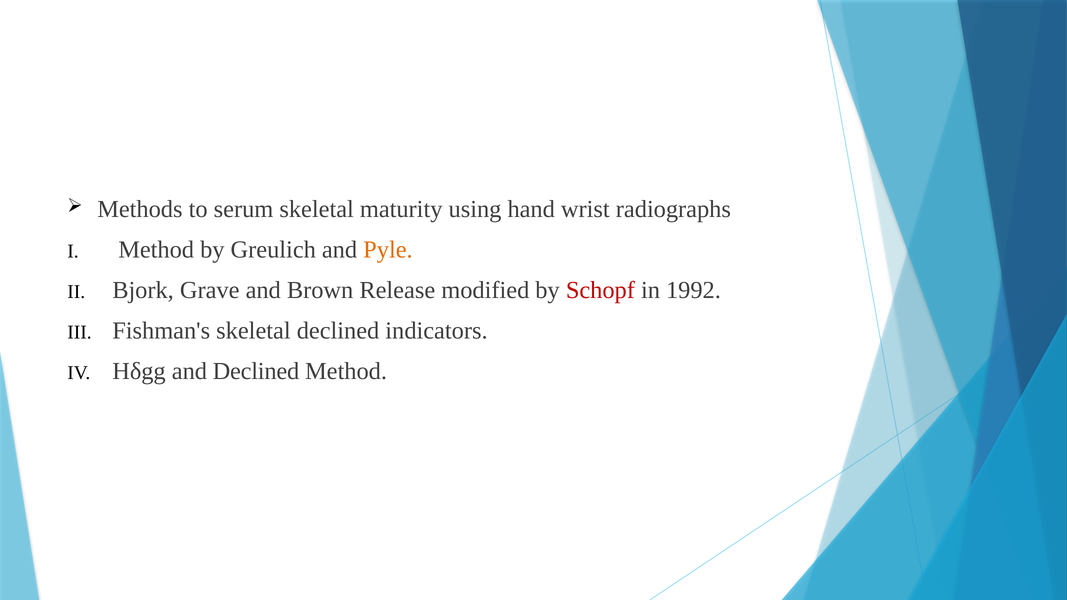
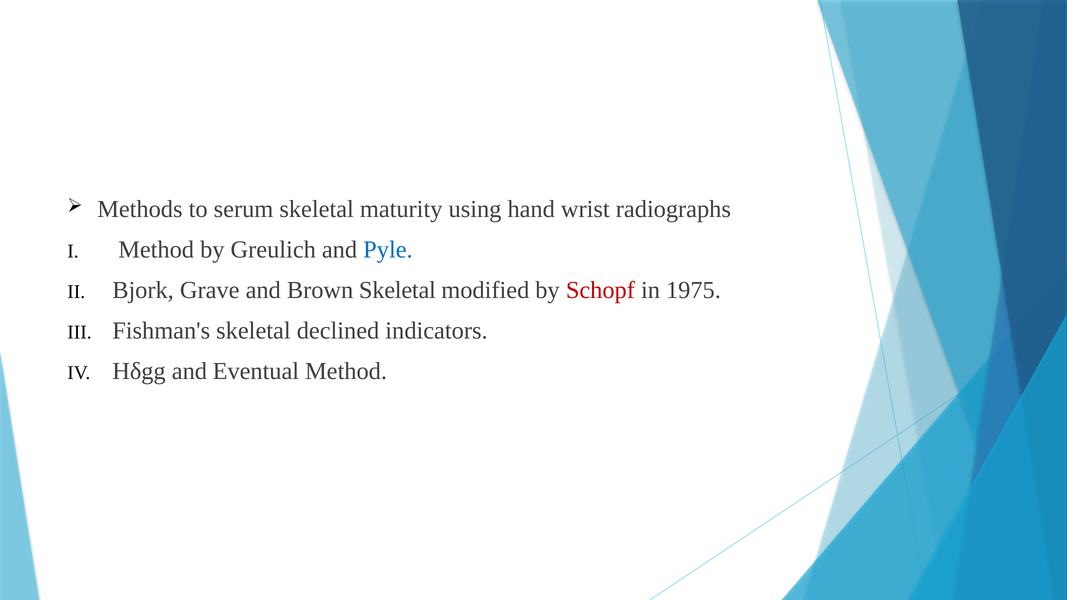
Pyle colour: orange -> blue (388, 250)
Brown Release: Release -> Skeletal (397, 290)
1992: 1992 -> 1975 (693, 290)
and Declined: Declined -> Eventual (256, 371)
